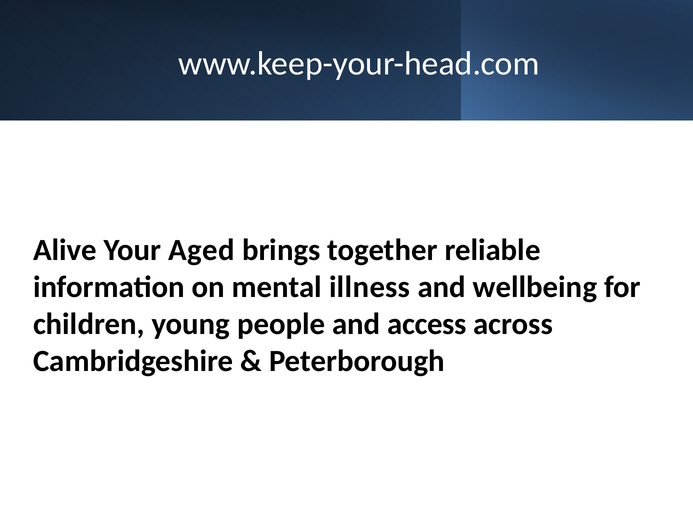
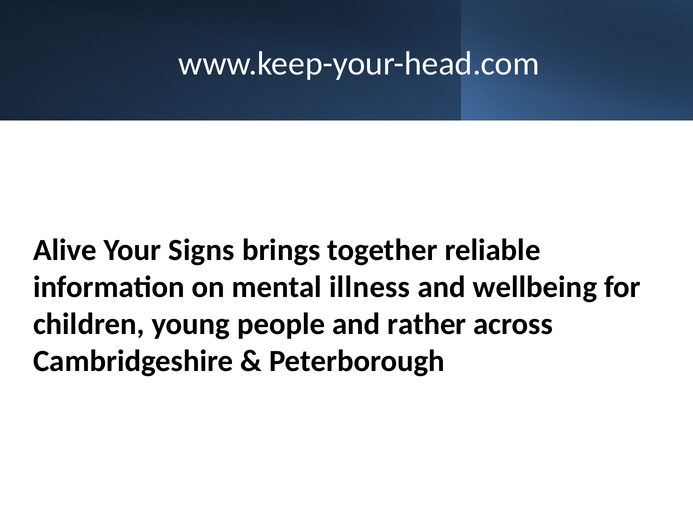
Aged: Aged -> Signs (202, 250)
access: access -> rather (427, 324)
